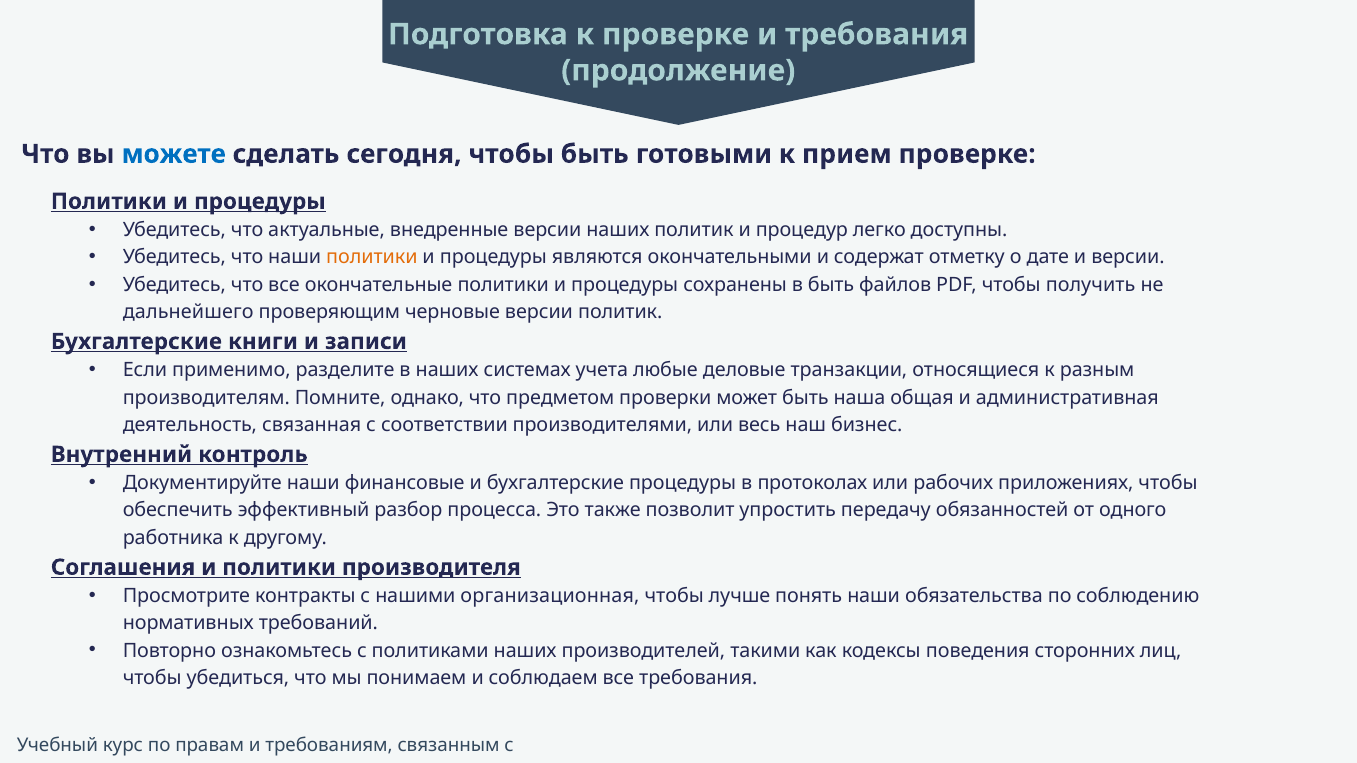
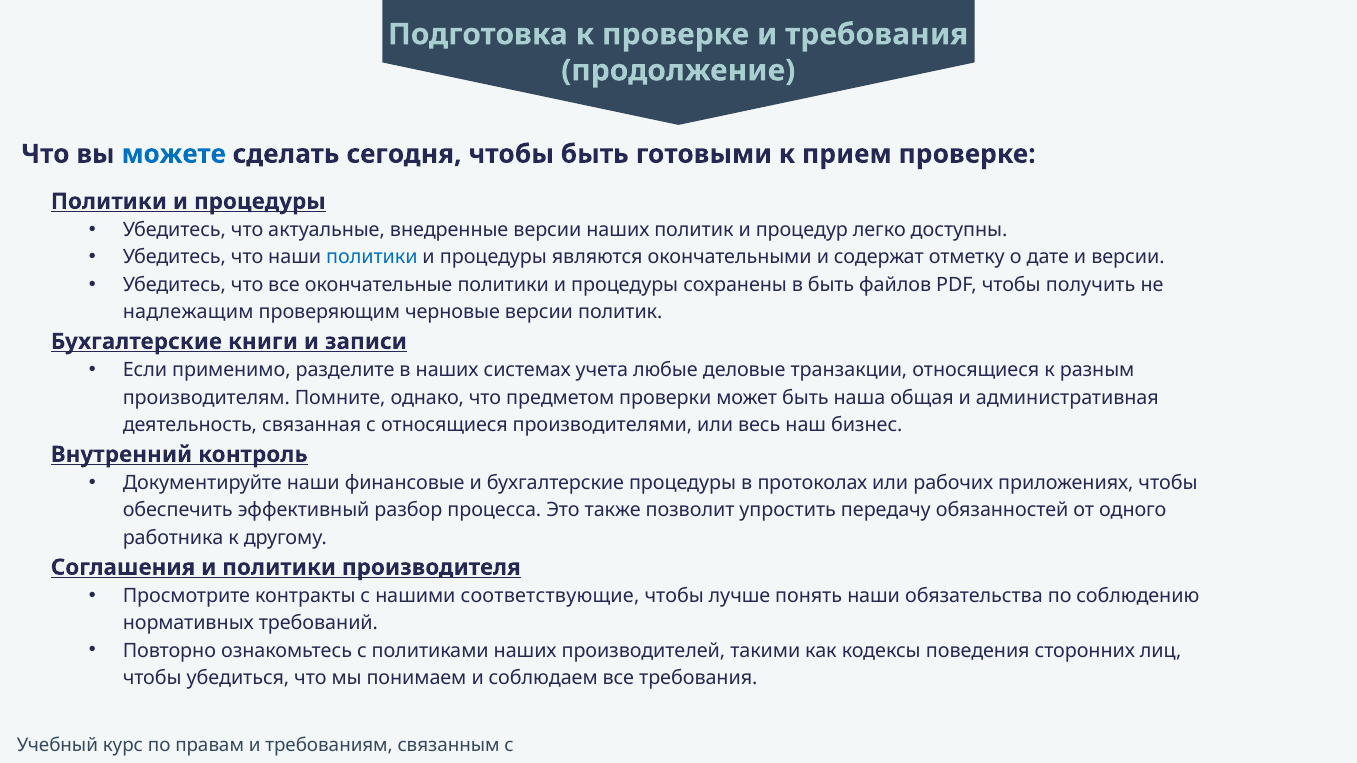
политики colour: orange -> blue (372, 258)
дальнейшего: дальнейшего -> надлежащим (188, 312)
с соответствии: соответствии -> относящиеся (444, 425)
организационная: организационная -> соответствующие (550, 596)
